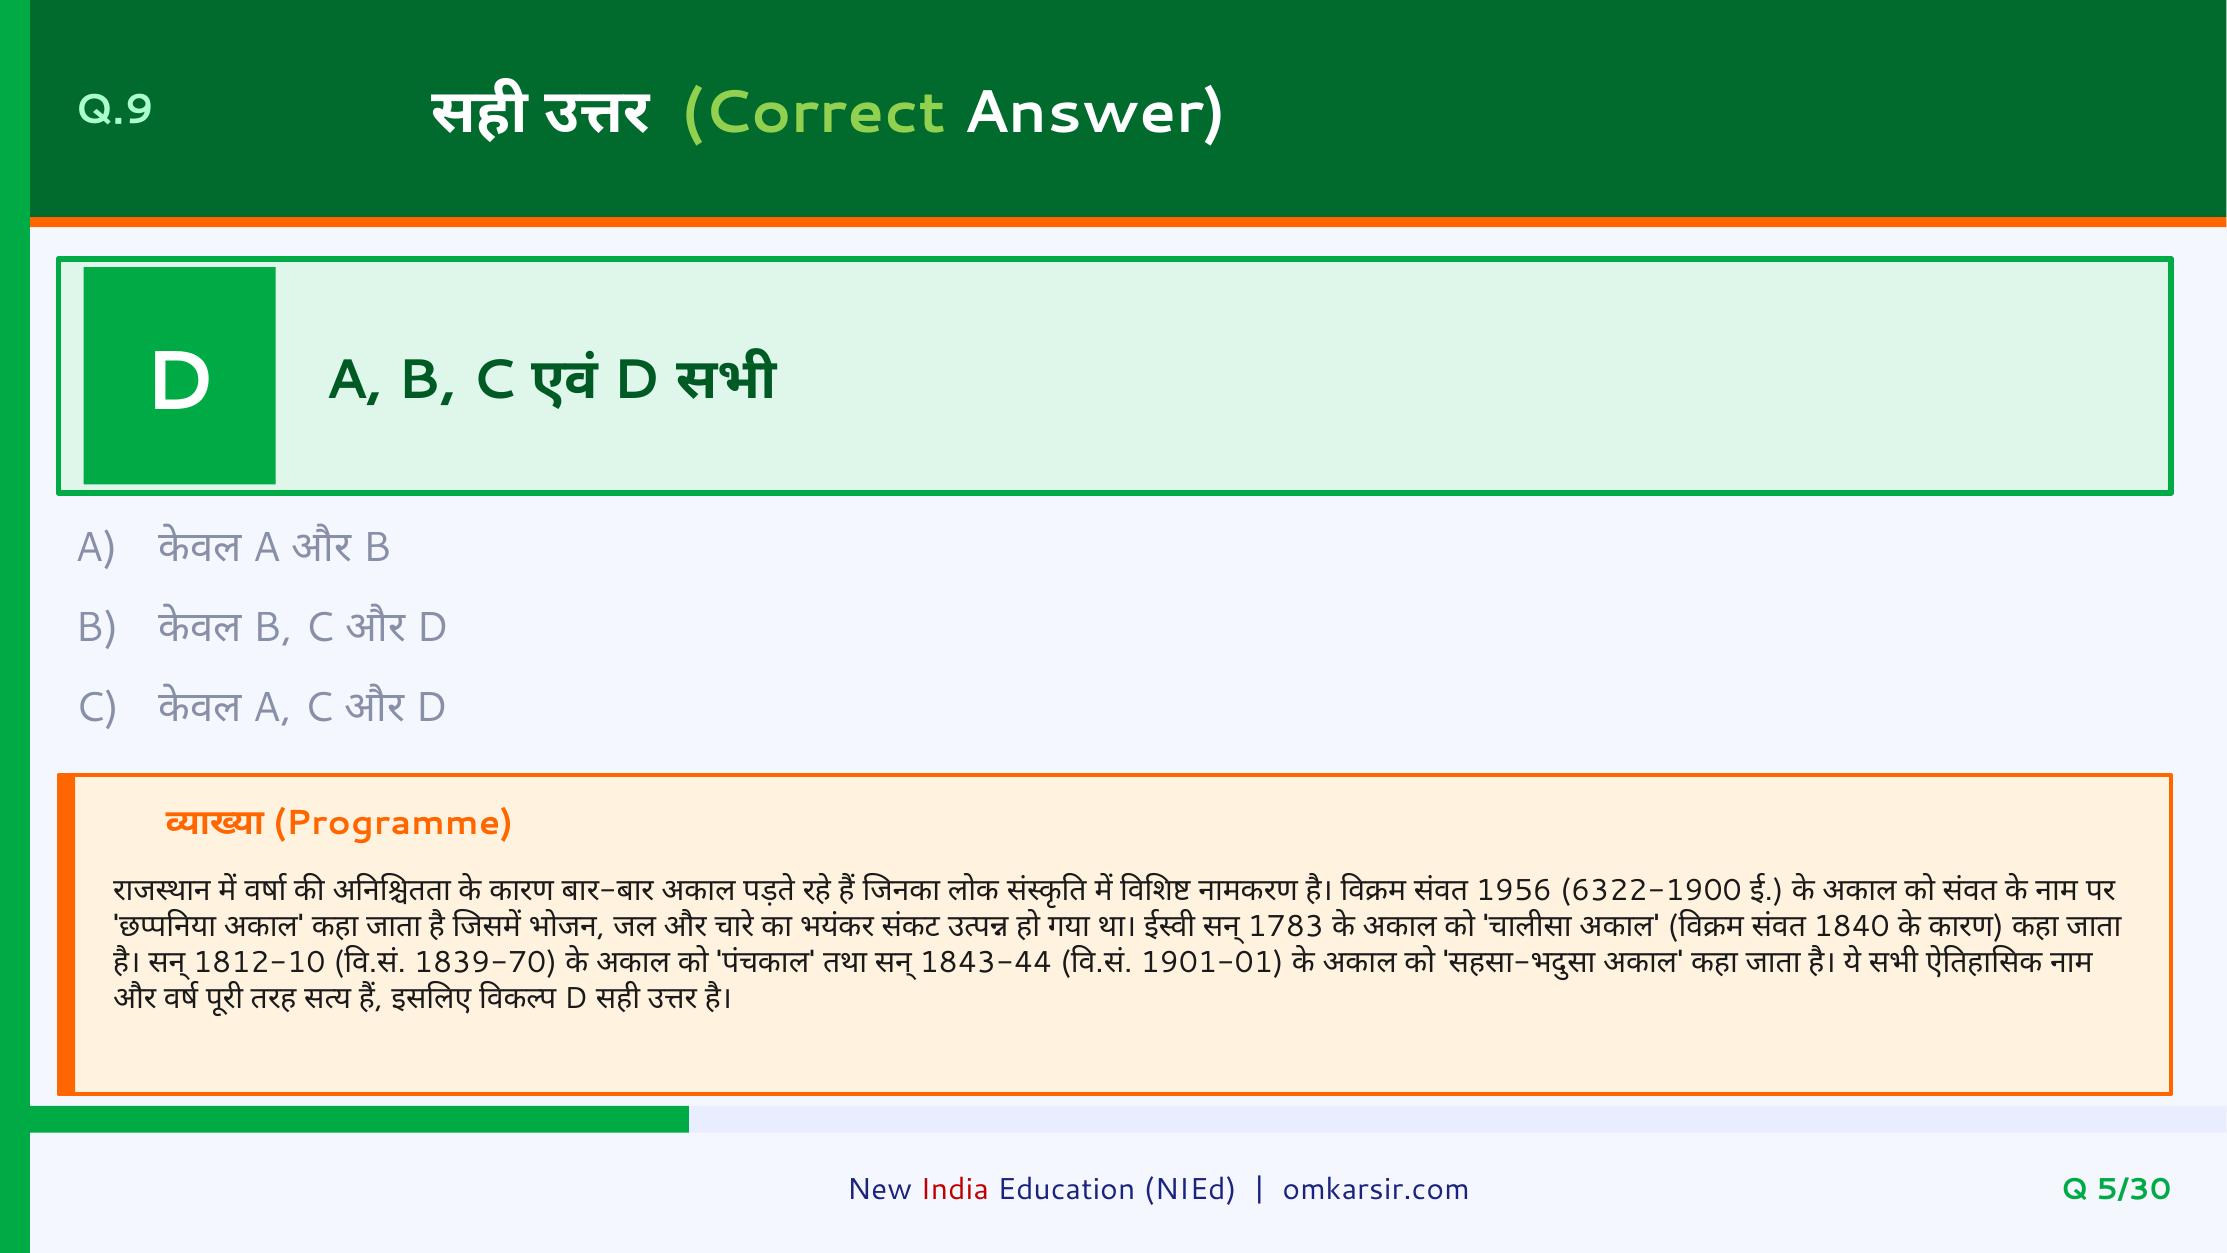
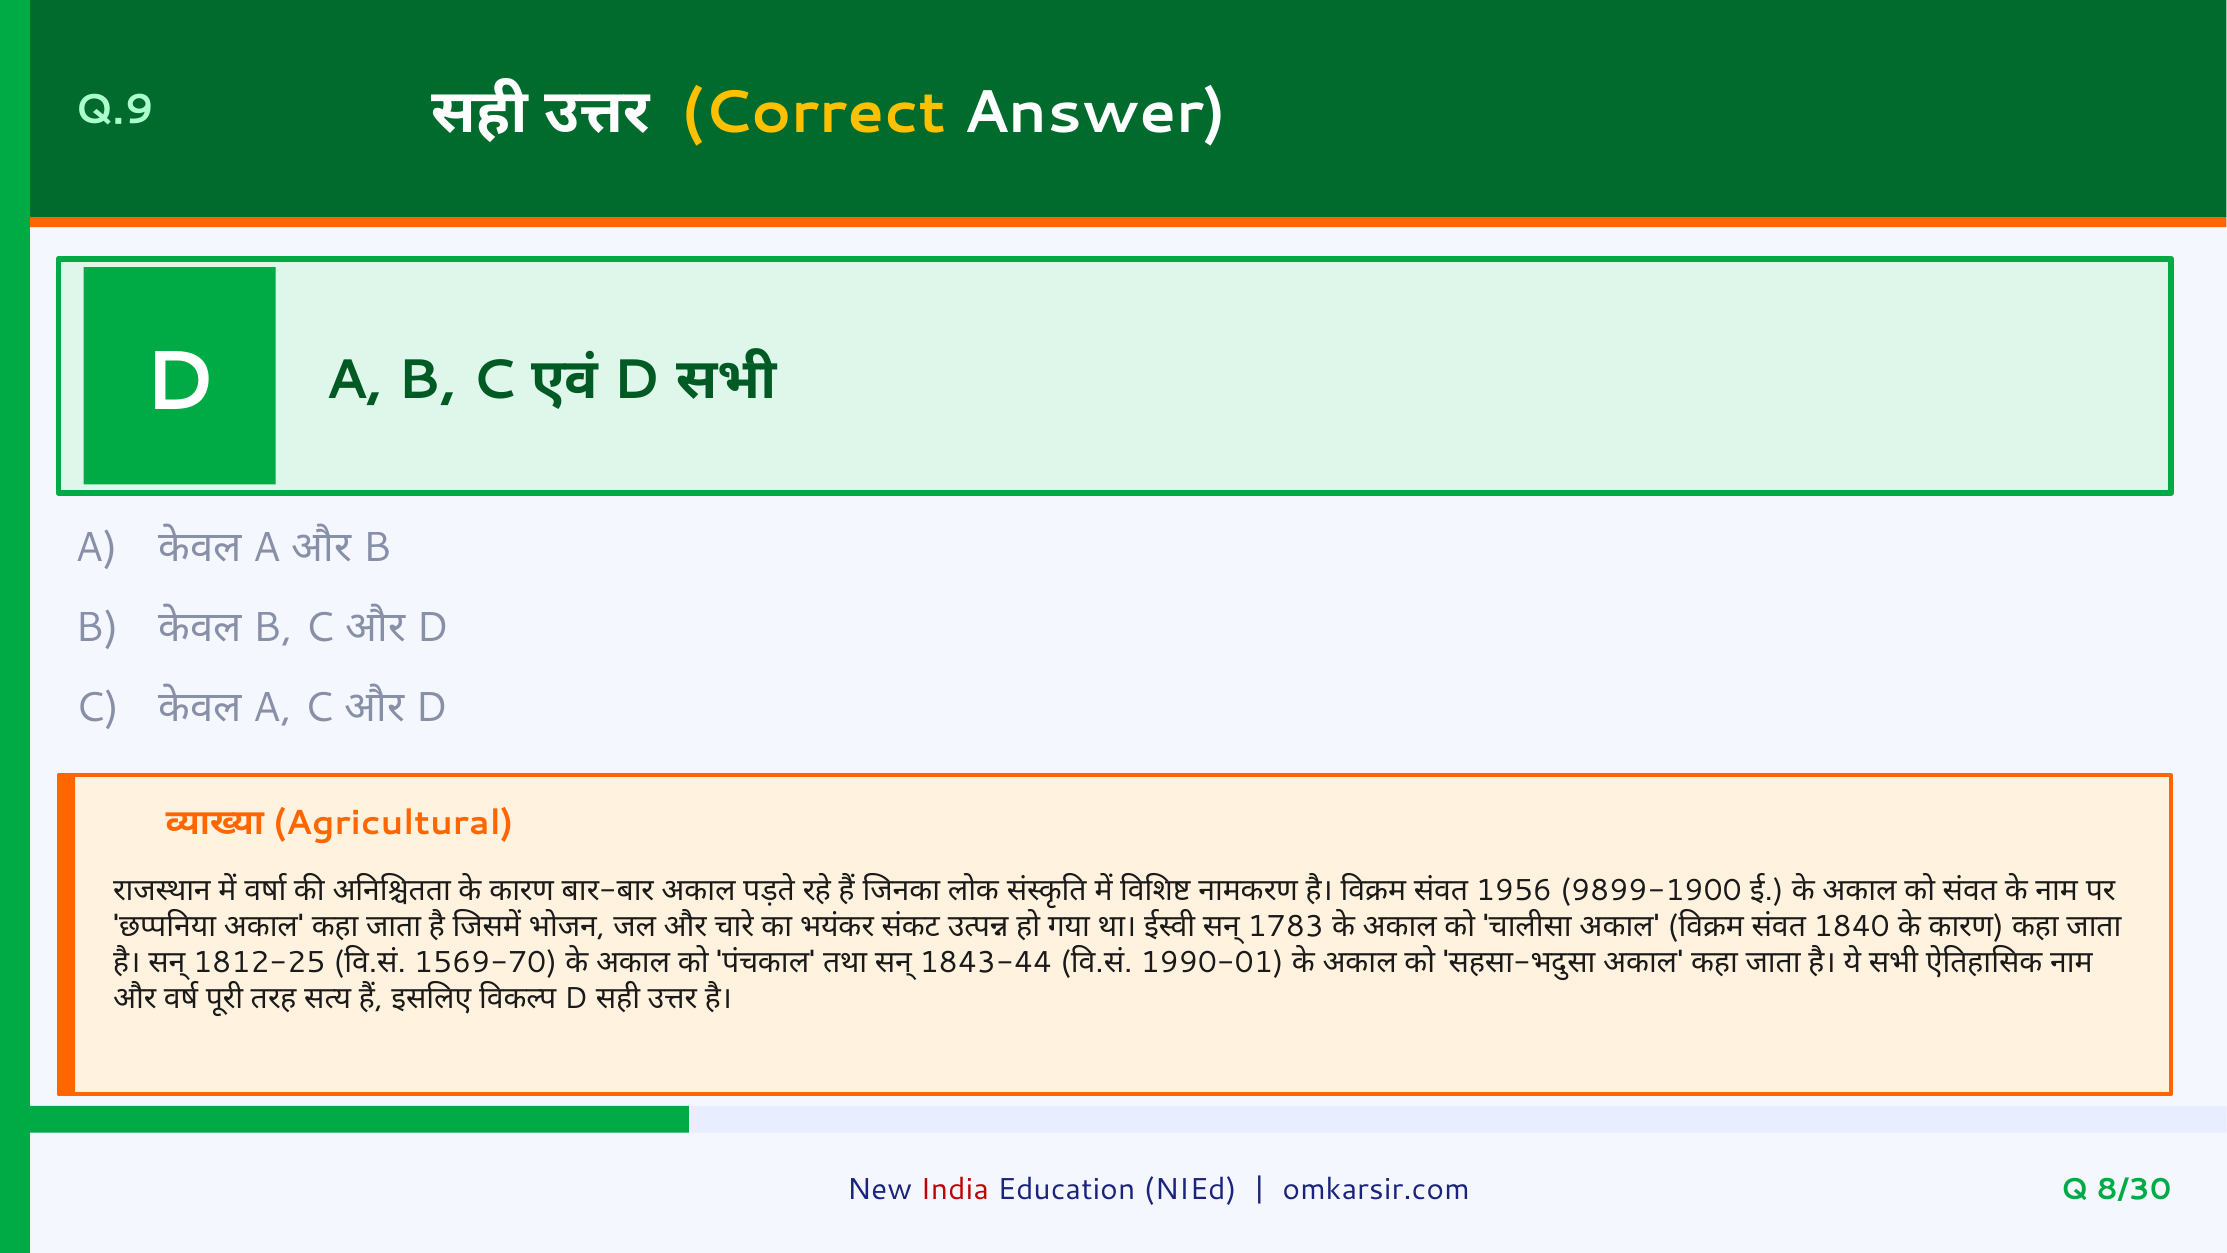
Correct colour: light green -> yellow (814, 113)
Programme: Programme -> Agricultural (393, 823)
6322-1900: 6322-1900 -> 9899-1900 (1651, 890)
1812-10: 1812-10 -> 1812-25 (259, 962)
1839-70: 1839-70 -> 1569-70 (486, 962)
1901-01: 1901-01 -> 1990-01 (1212, 962)
5/30: 5/30 -> 8/30 (2134, 1190)
